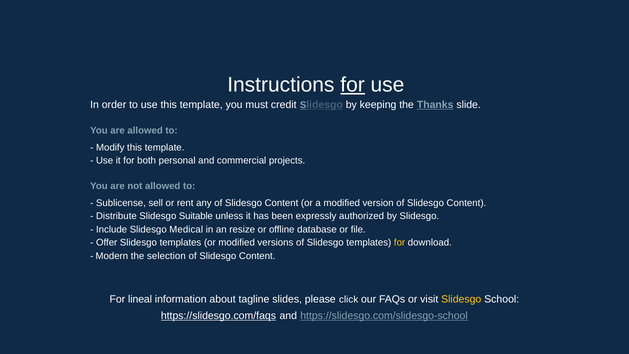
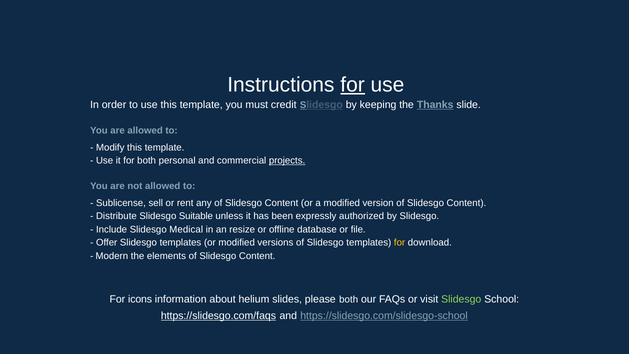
projects underline: none -> present (287, 161)
selection: selection -> elements (166, 256)
lineal: lineal -> icons (140, 299)
tagline: tagline -> helium (254, 299)
please click: click -> both (349, 299)
Slidesgo colour: yellow -> light green (461, 299)
